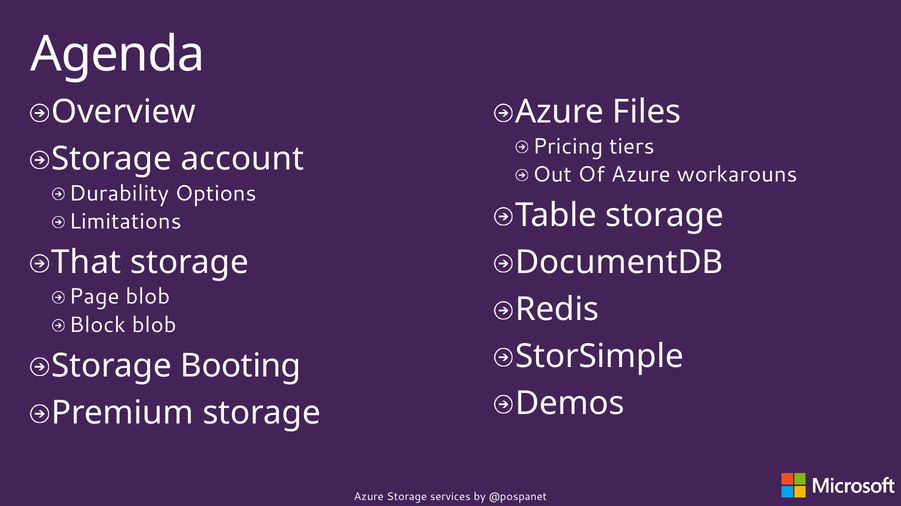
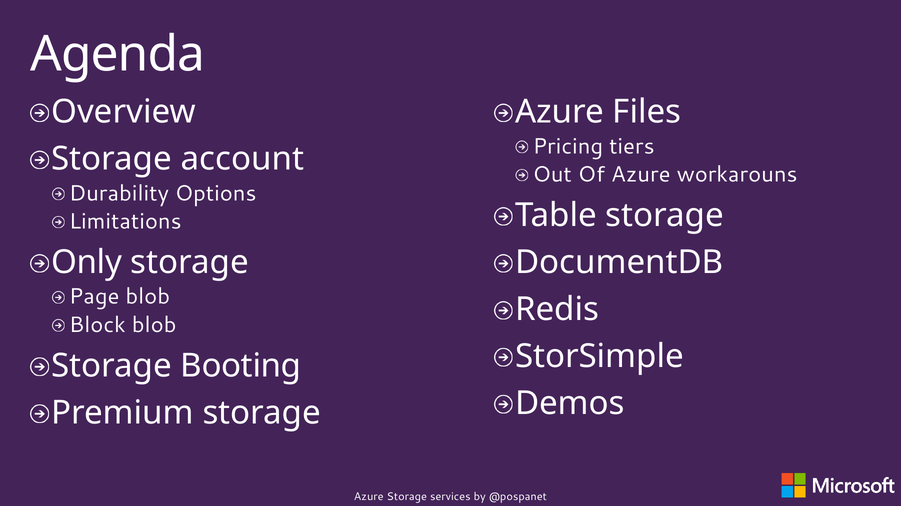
That: That -> Only (87, 263)
